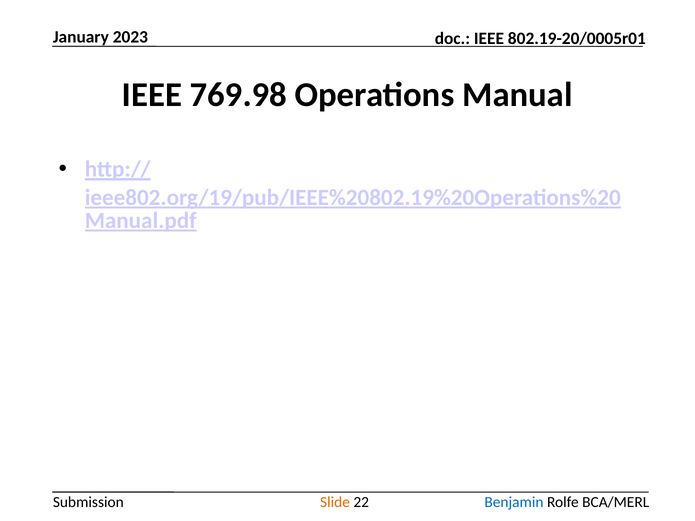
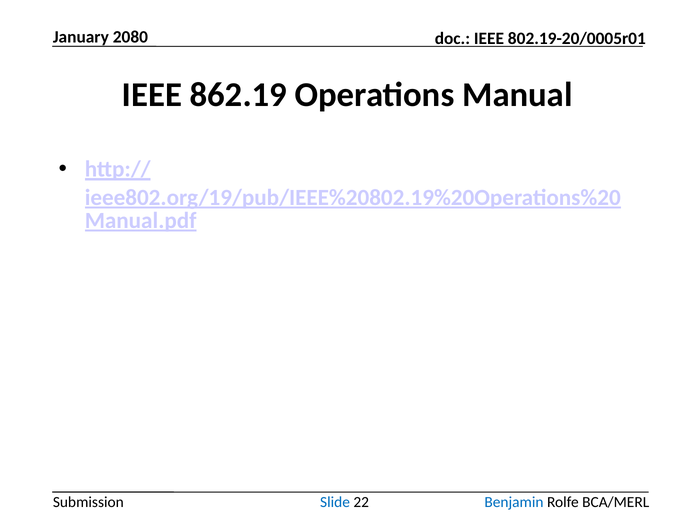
2023: 2023 -> 2080 (130, 37)
769.98: 769.98 -> 862.19 (238, 95)
Slide colour: orange -> blue (335, 503)
